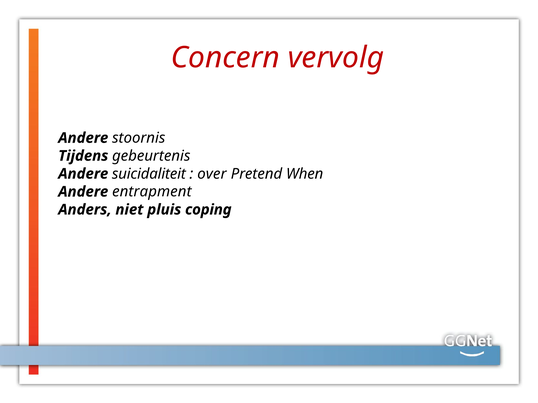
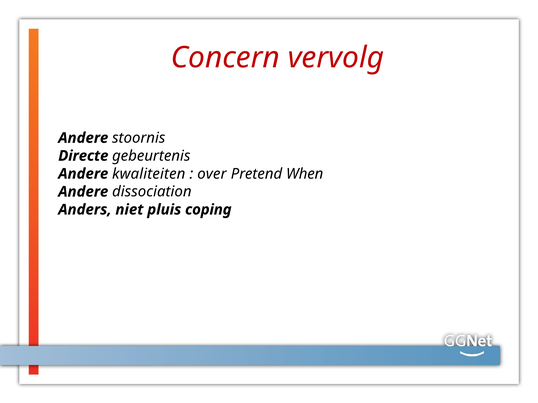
Tijdens: Tijdens -> Directe (83, 156)
suicidaliteit: suicidaliteit -> kwaliteiten (149, 174)
entrapment: entrapment -> dissociation (152, 192)
